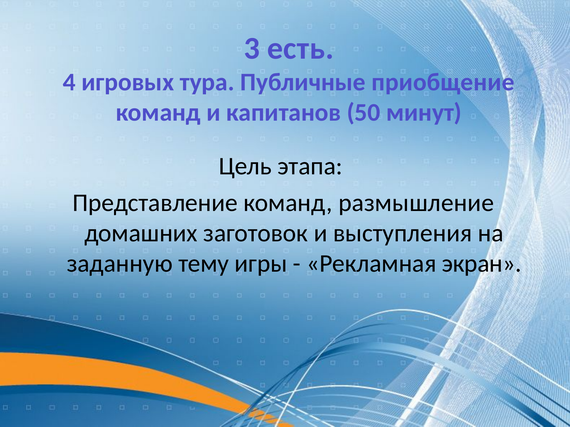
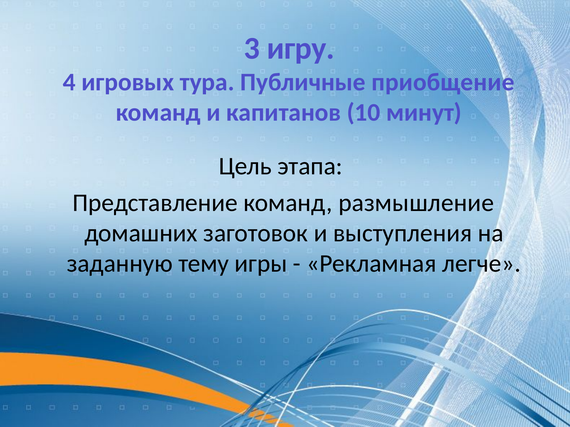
есть: есть -> игру (301, 49)
50: 50 -> 10 (364, 113)
экран: экран -> легче (482, 264)
